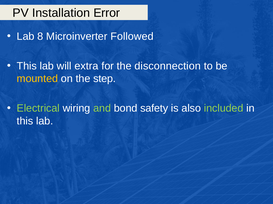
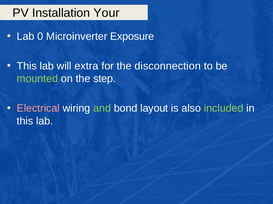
Error: Error -> Your (107, 13)
8: 8 -> 0 (40, 36)
Followed: Followed -> Exposure (132, 36)
mounted colour: yellow -> light green (37, 79)
Electrical colour: light green -> pink (38, 109)
safety: safety -> layout (154, 109)
